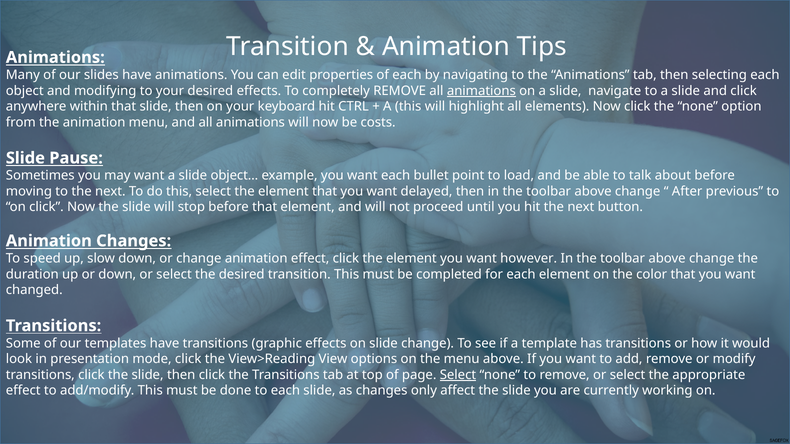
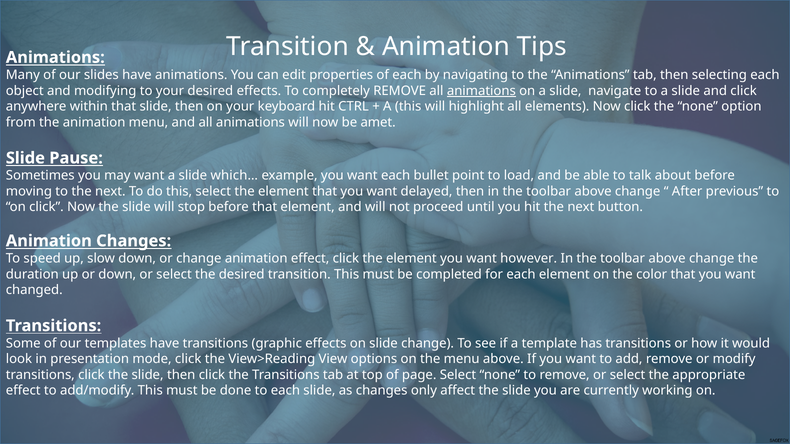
costs: costs -> amet (378, 122)
object…: object… -> which… (234, 176)
Select underline: present -> none (458, 375)
